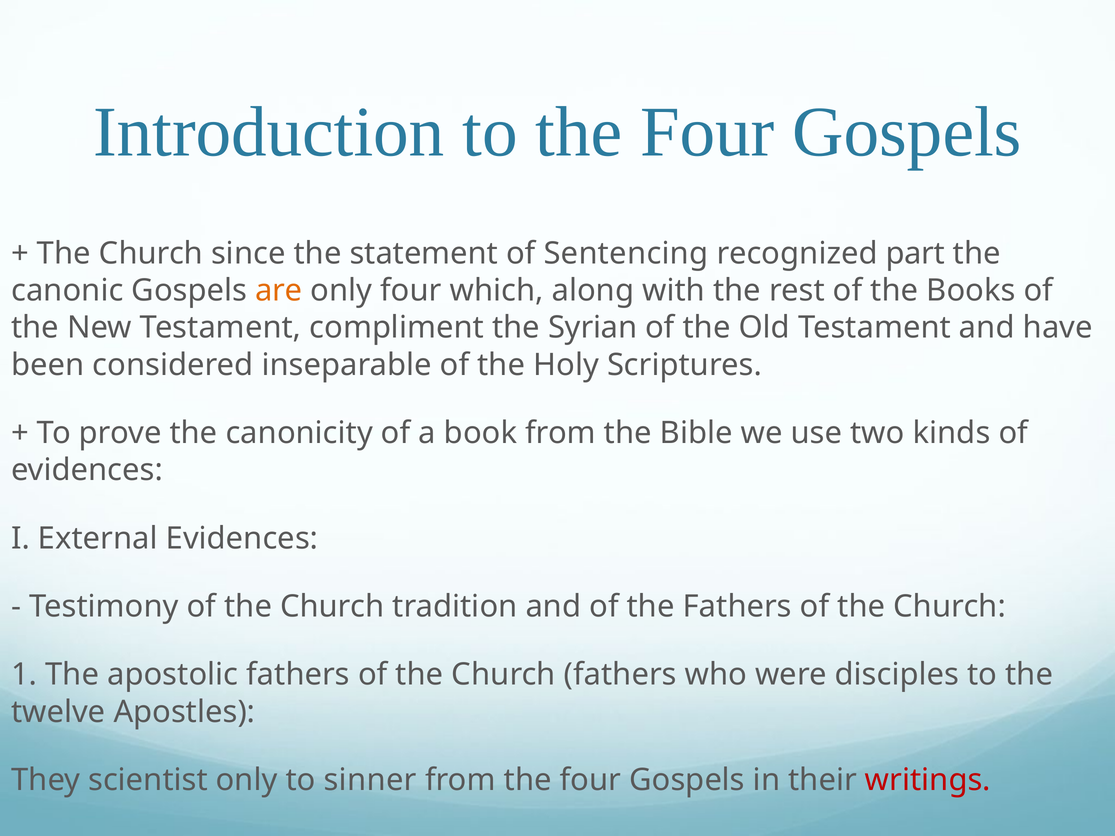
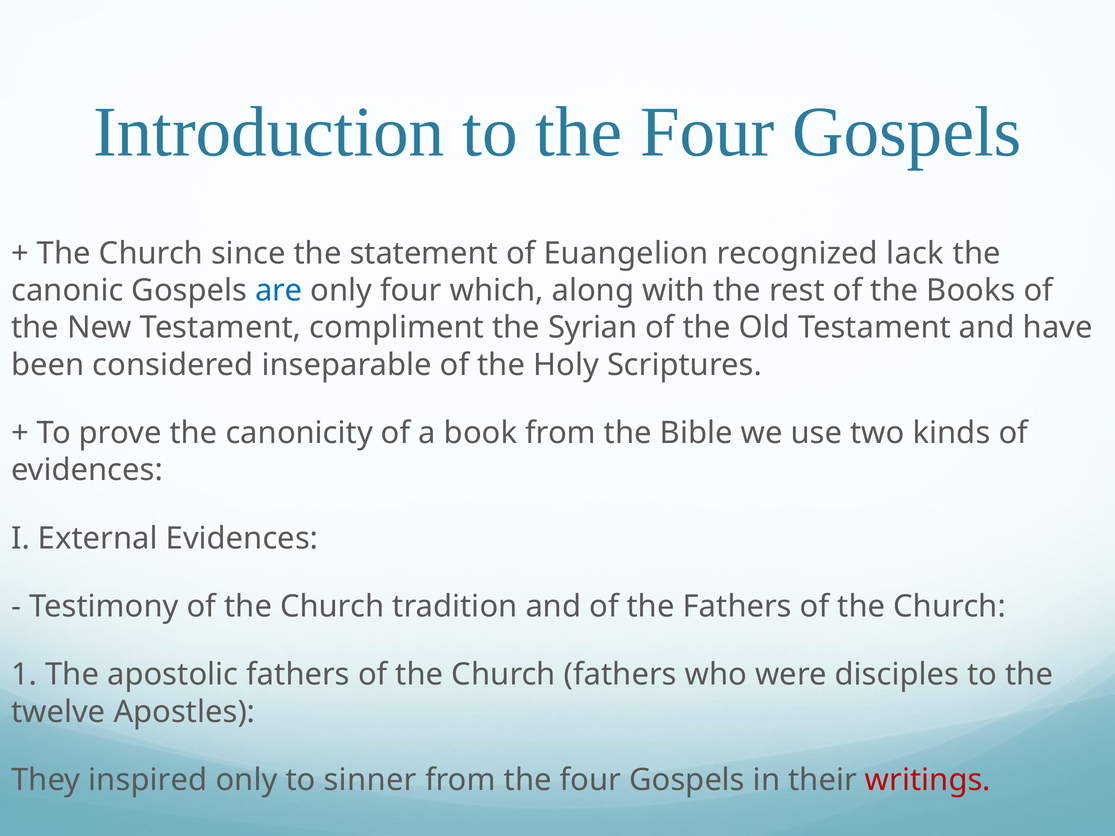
Sentencing: Sentencing -> Euangelion (626, 253)
part: part -> lack (915, 253)
are colour: orange -> blue (279, 291)
scientist: scientist -> inspired (148, 780)
